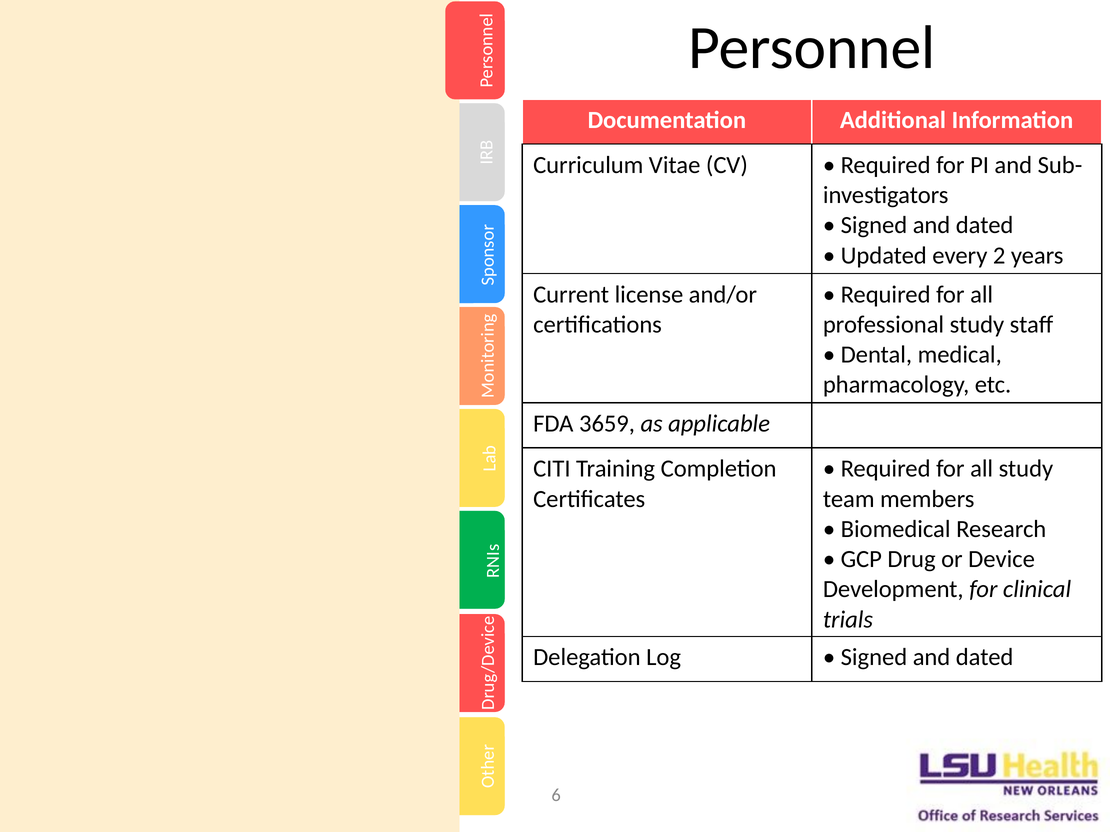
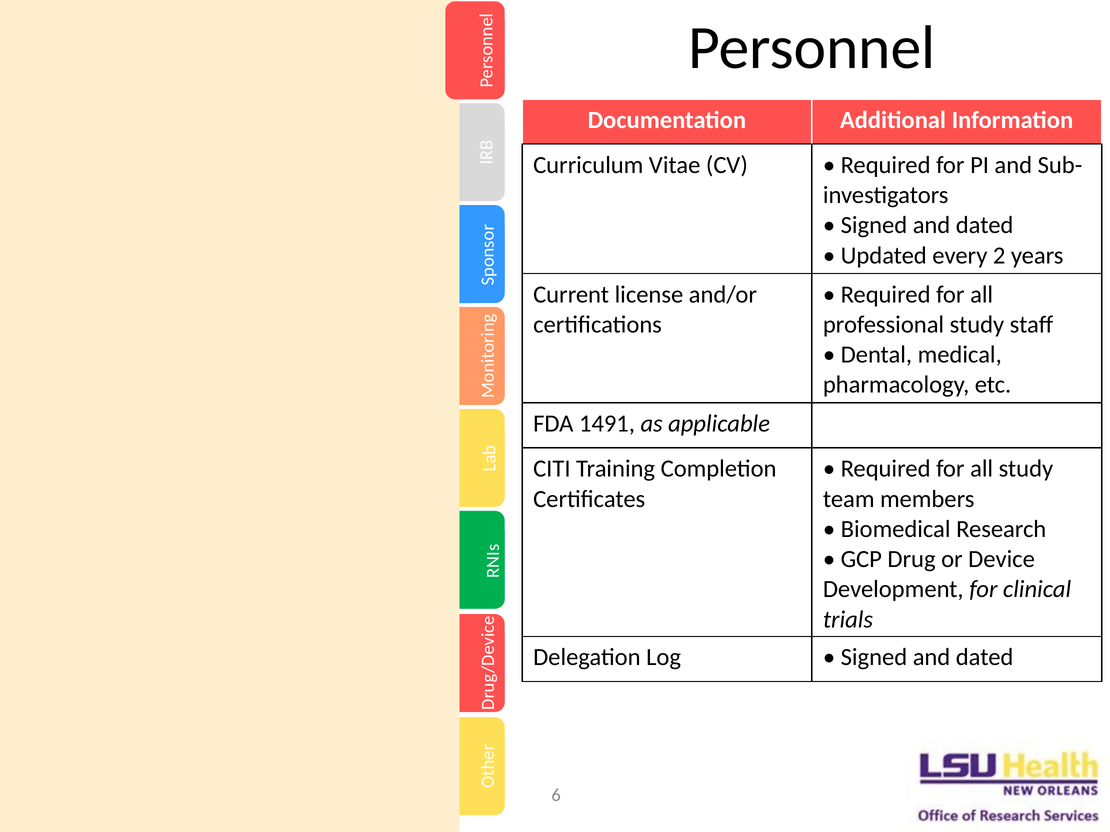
3659: 3659 -> 1491 (607, 424)
